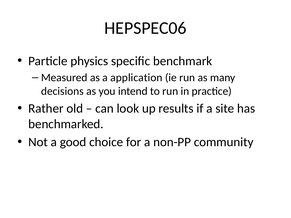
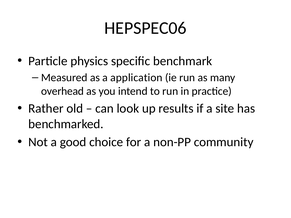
decisions: decisions -> overhead (62, 91)
